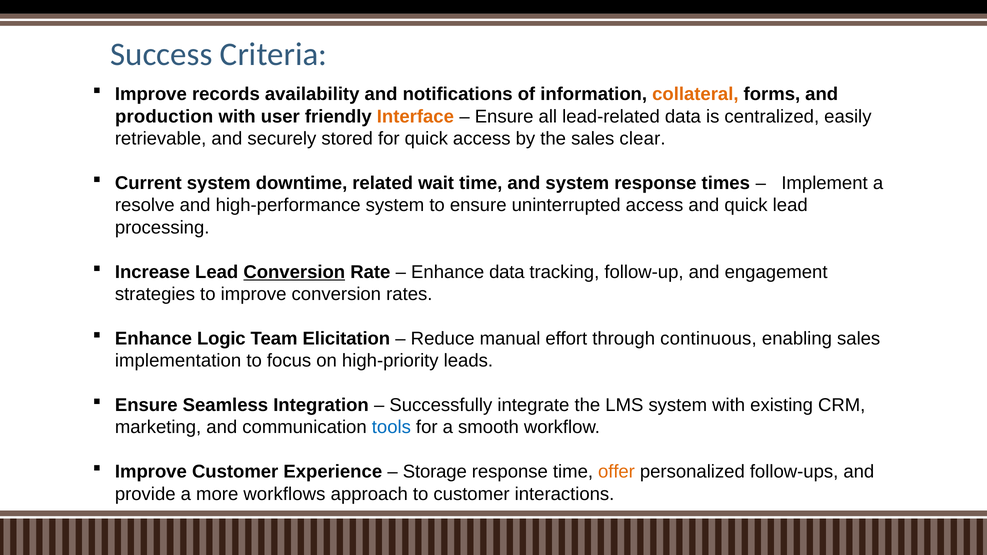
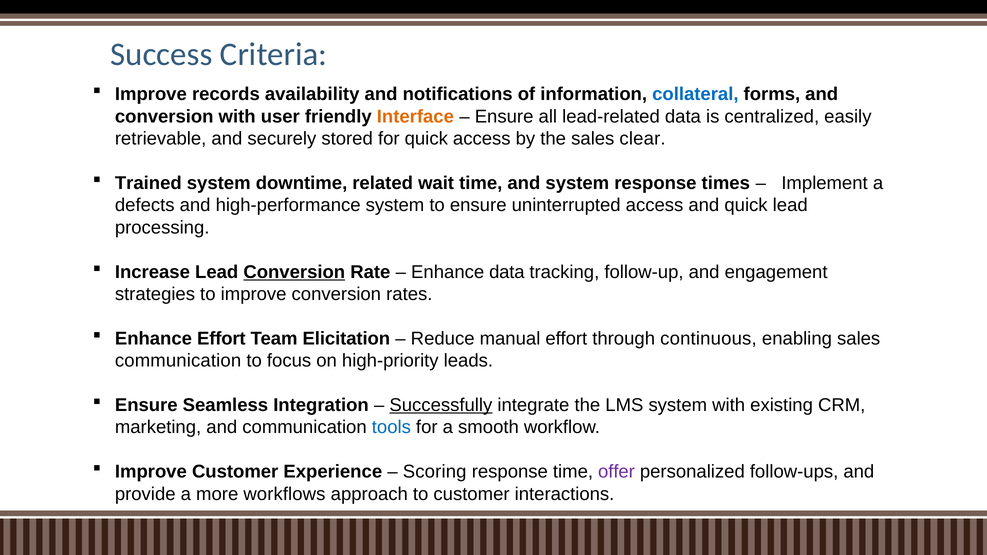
collateral colour: orange -> blue (695, 94)
production: production -> conversion (164, 117)
Current: Current -> Trained (148, 183)
resolve: resolve -> defects (145, 205)
Enhance Logic: Logic -> Effort (221, 339)
implementation: implementation -> communication (178, 361)
Successfully underline: none -> present (441, 405)
Storage: Storage -> Scoring (435, 472)
offer colour: orange -> purple (616, 472)
